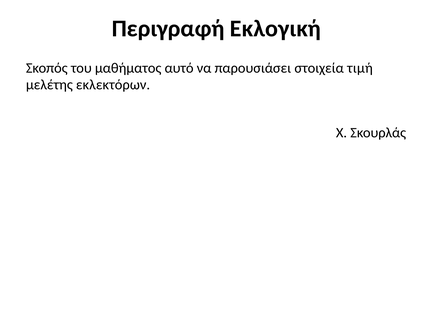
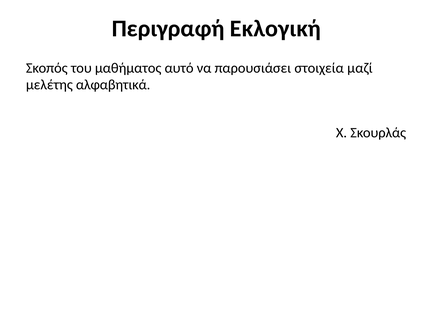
τιμή: τιμή -> μαζί (360, 68)
εκλεκτόρων: εκλεκτόρων -> αλφαβητικά (113, 85)
